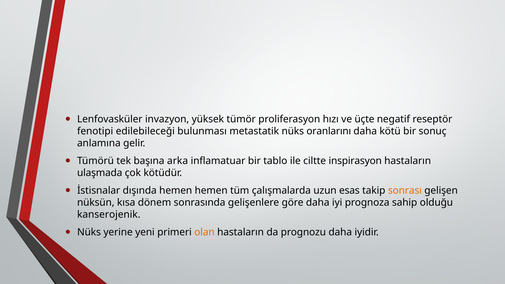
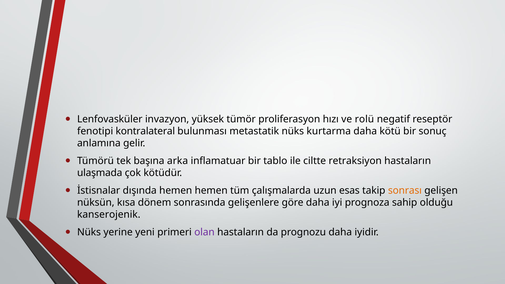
üçte: üçte -> rolü (364, 119)
edilebileceği: edilebileceği -> kontralateral (145, 131)
oranlarını: oranlarını -> kurtarma (329, 131)
inspirasyon: inspirasyon -> retraksiyon (355, 161)
olan colour: orange -> purple (204, 232)
